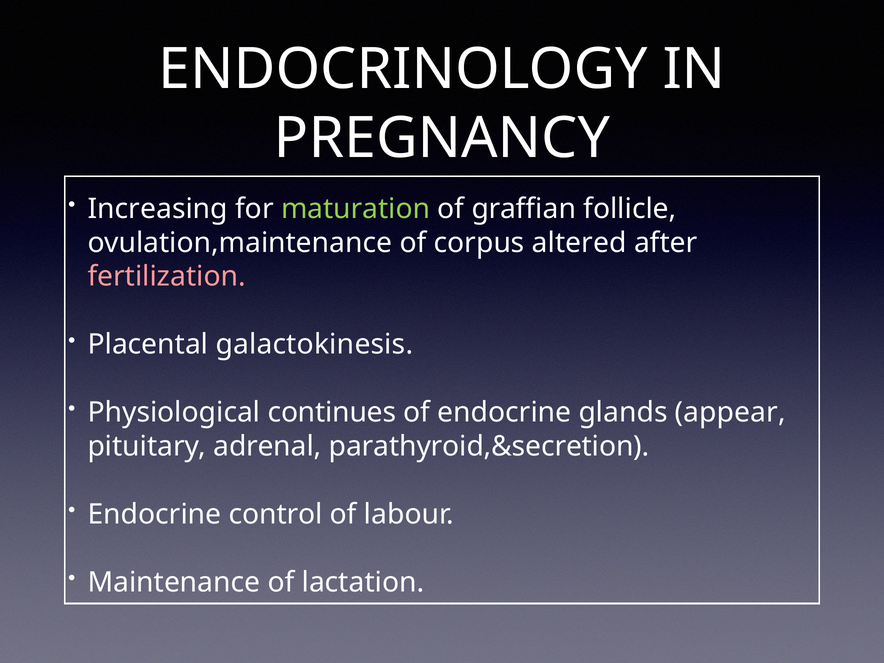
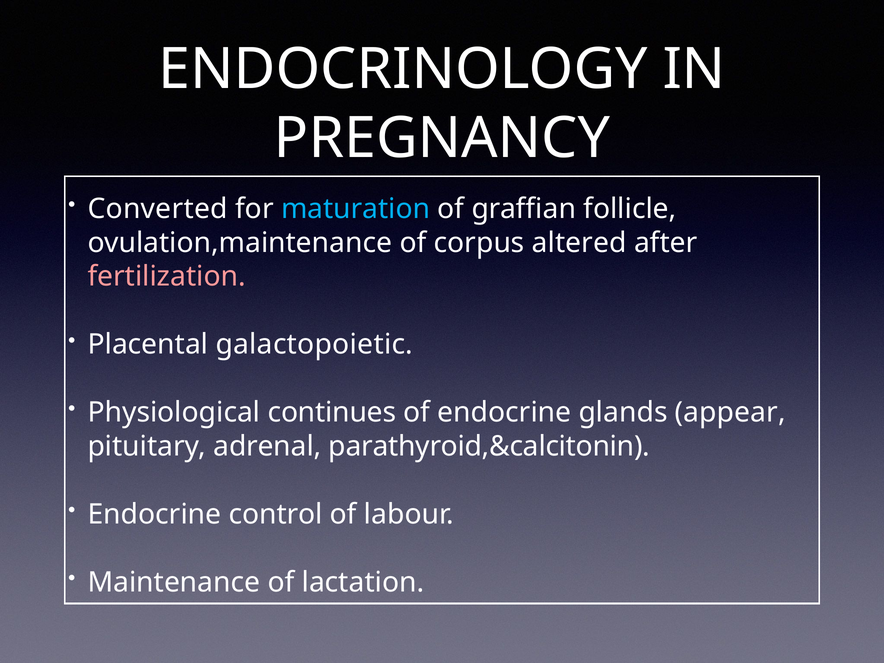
Increasing: Increasing -> Converted (158, 209)
maturation colour: light green -> light blue (356, 209)
galactokinesis: galactokinesis -> galactopoietic (314, 345)
parathyroid,&secretion: parathyroid,&secretion -> parathyroid,&calcitonin (489, 446)
